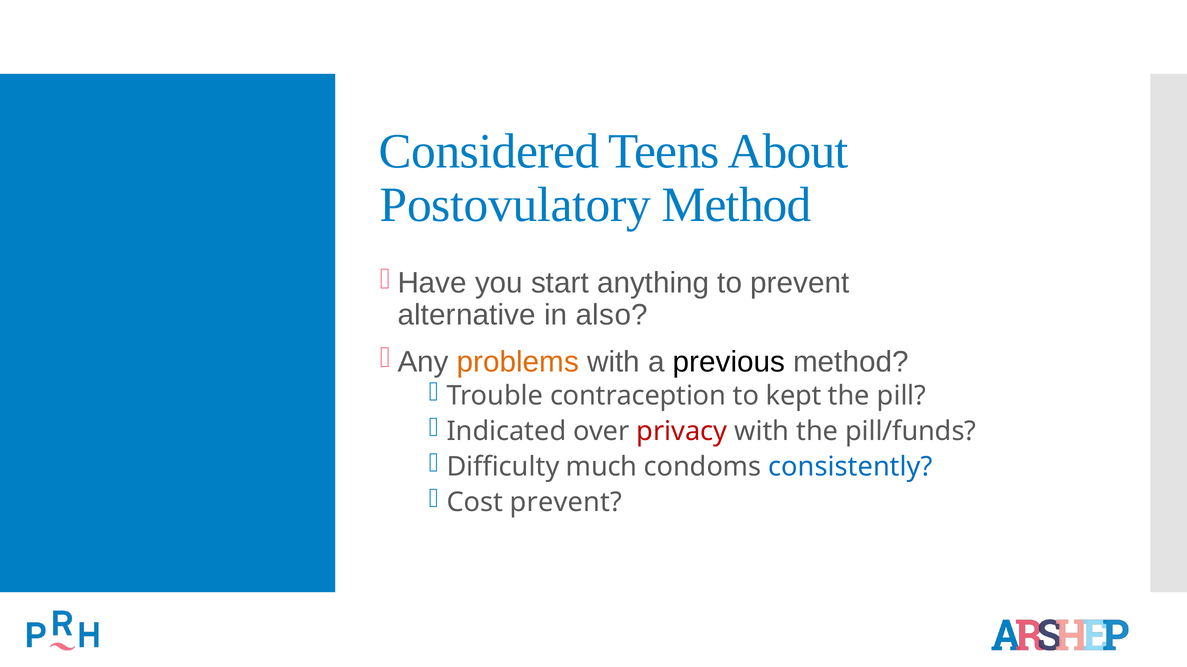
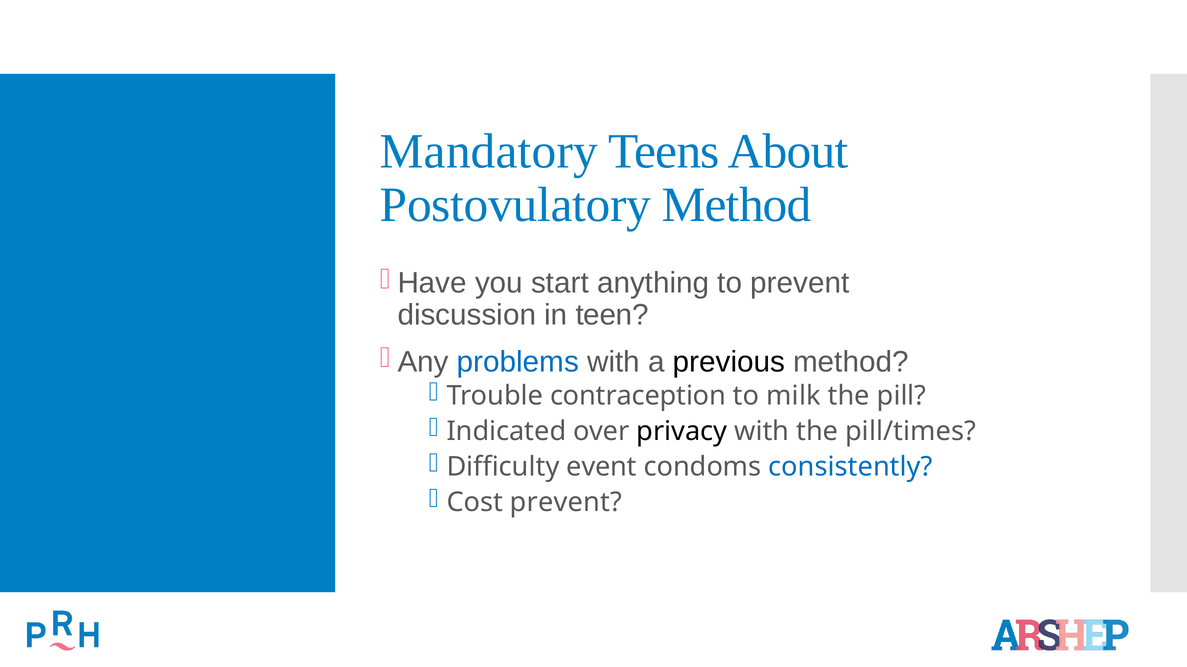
Considered: Considered -> Mandatory (489, 152)
alternative: alternative -> discussion (467, 315)
also: also -> teen (612, 315)
problems colour: orange -> blue (518, 362)
kept: kept -> milk (793, 396)
privacy colour: red -> black (682, 432)
pill/funds: pill/funds -> pill/times (911, 432)
much: much -> event (602, 467)
